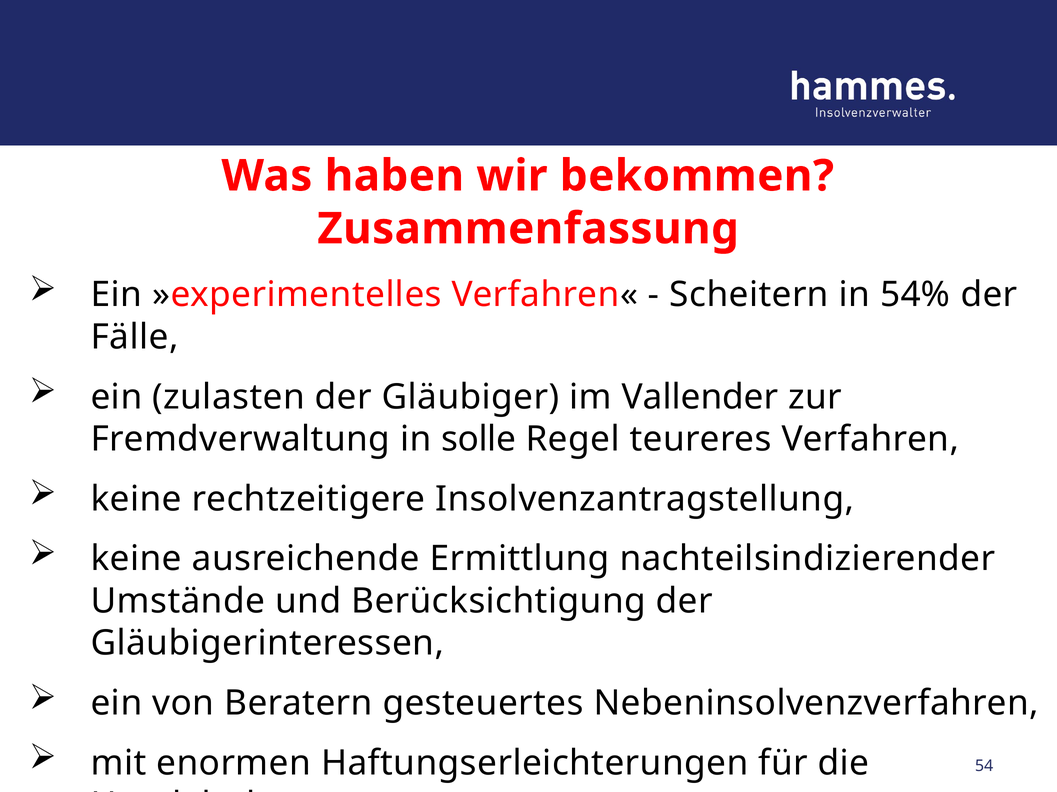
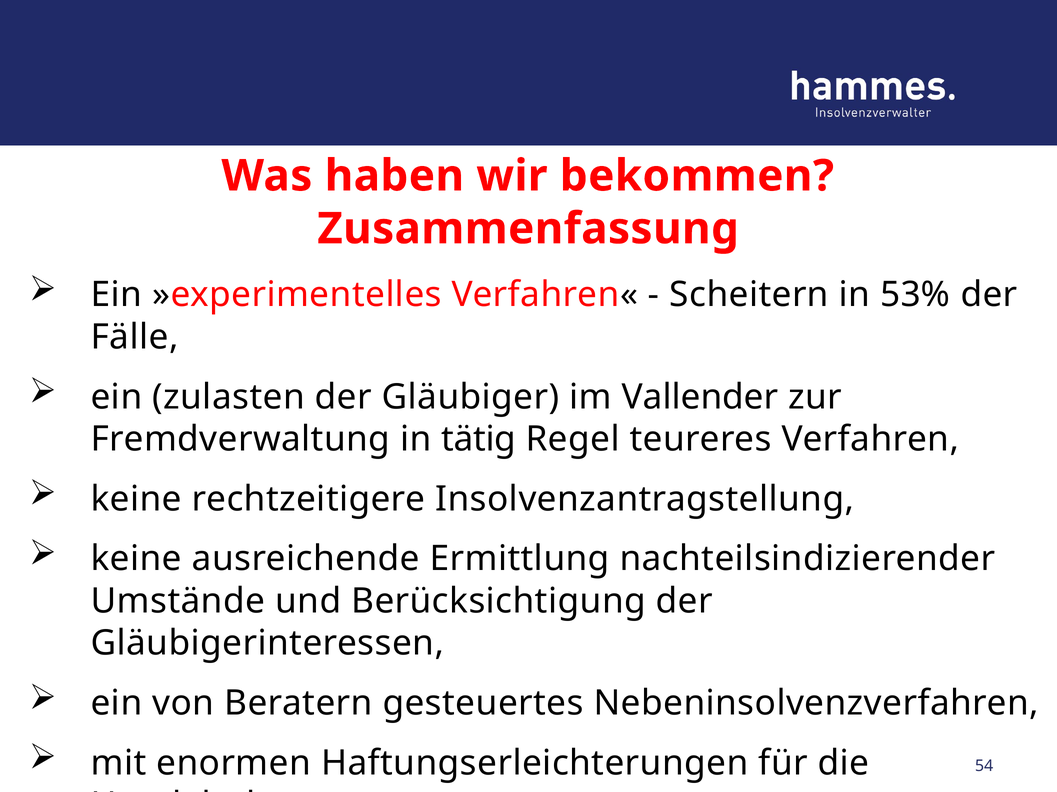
54%: 54% -> 53% (915, 295)
solle: solle -> tätig (479, 440)
